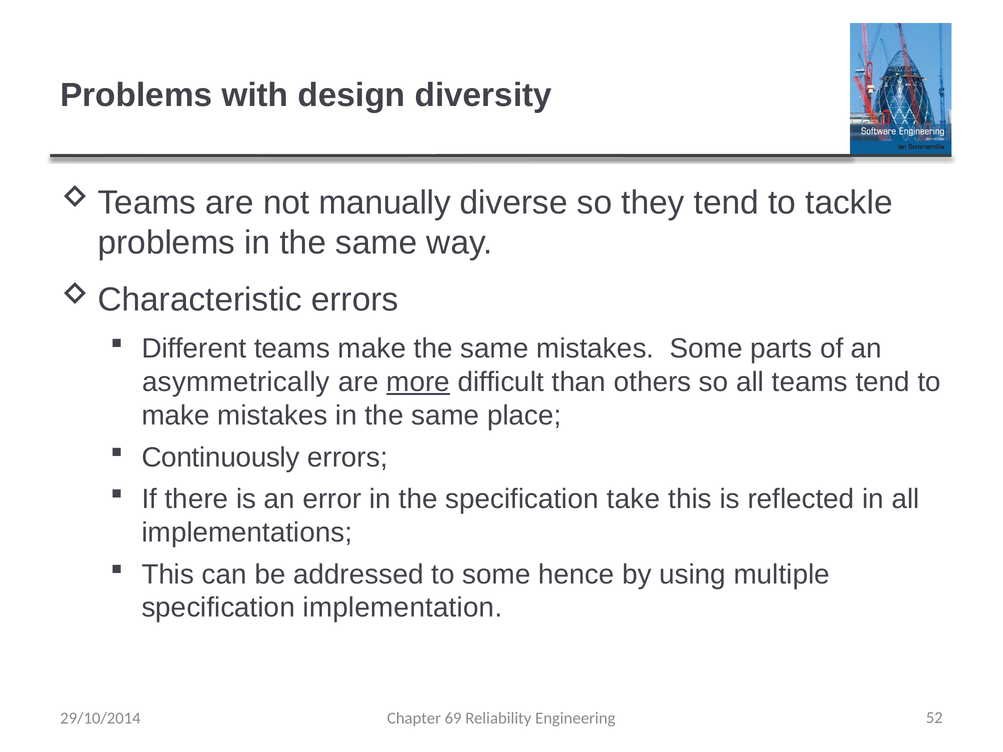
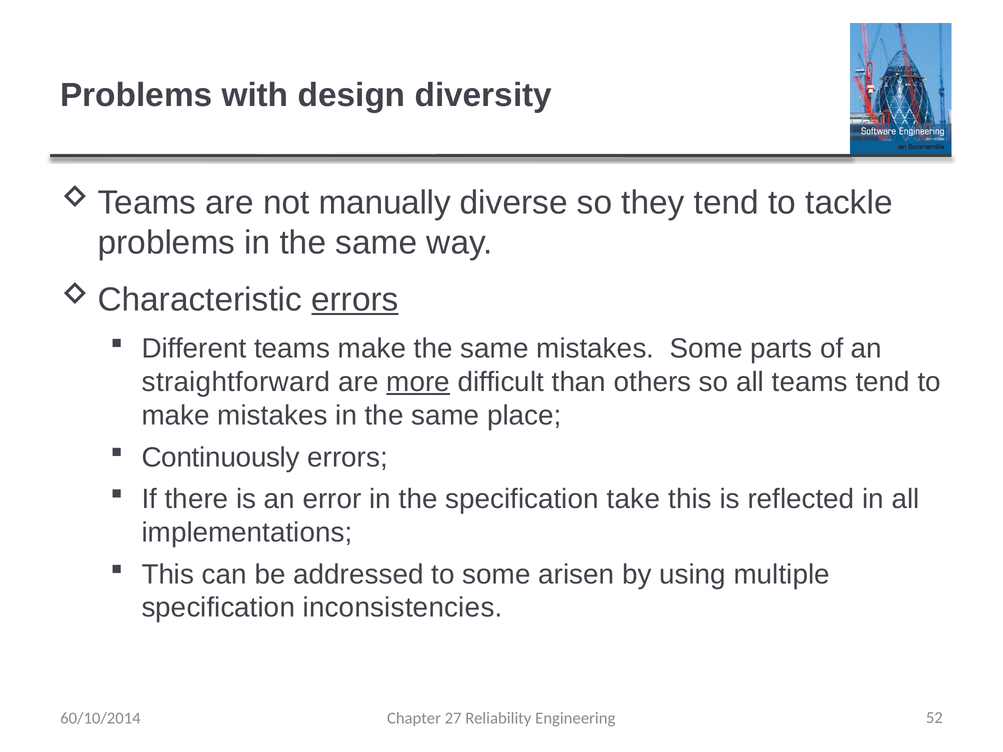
errors underline: none -> present (355, 300)
asymmetrically: asymmetrically -> straightforward (236, 382)
hence: hence -> arisen (576, 575)
implementation: implementation -> inconsistencies (403, 608)
29/10/2014: 29/10/2014 -> 60/10/2014 (100, 718)
69: 69 -> 27 (453, 718)
